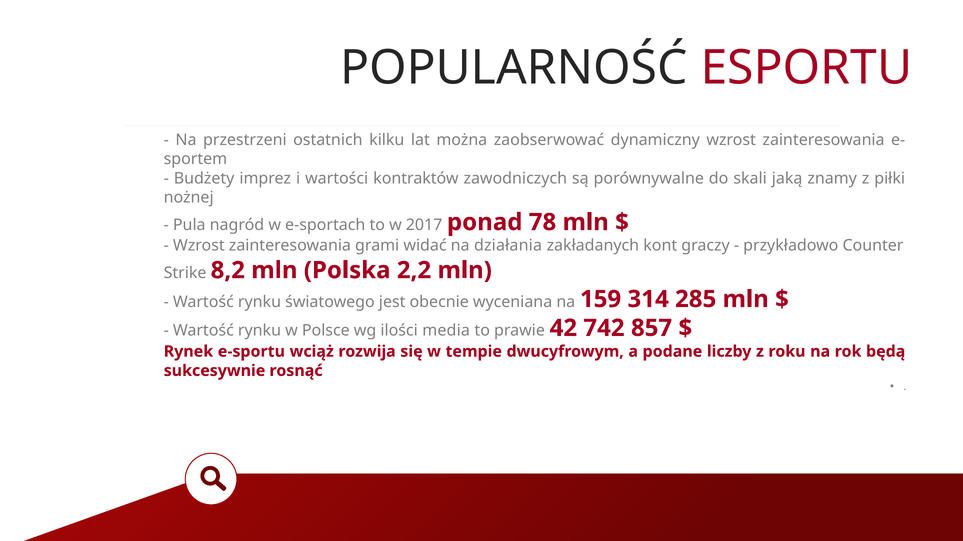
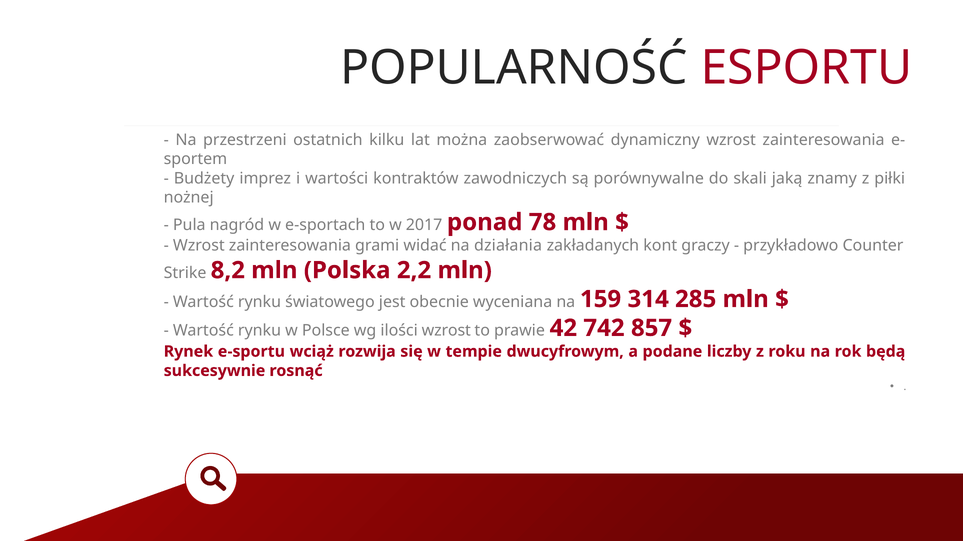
ilości media: media -> wzrost (446, 331)
